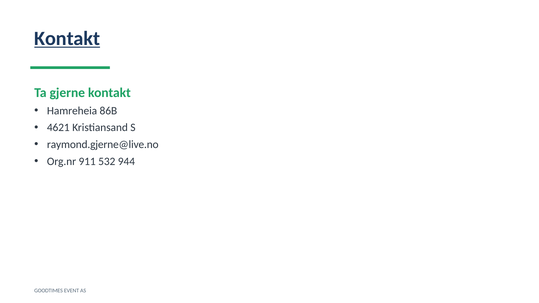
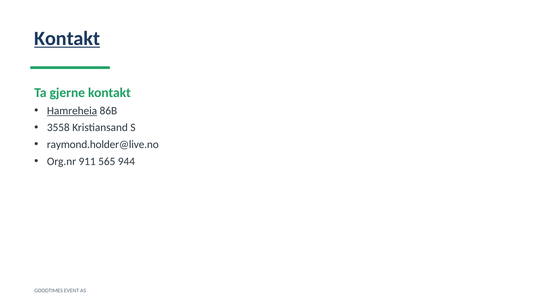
Hamreheia underline: none -> present (72, 111)
4621: 4621 -> 3558 (58, 128)
raymond.gjerne@live.no: raymond.gjerne@live.no -> raymond.holder@live.no (103, 145)
532: 532 -> 565 (107, 161)
